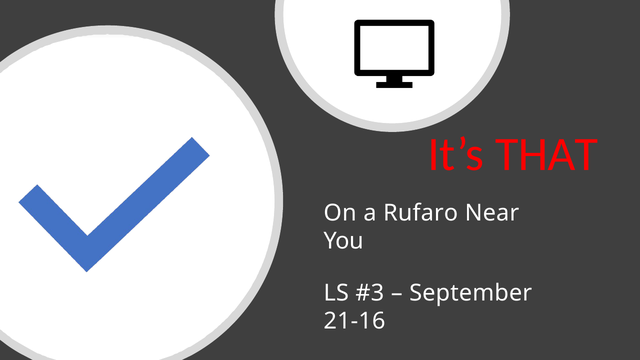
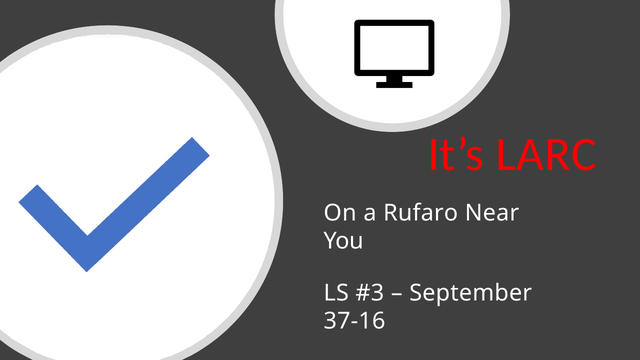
THAT: THAT -> LARC (546, 154)
21-16: 21-16 -> 37-16 (354, 321)
